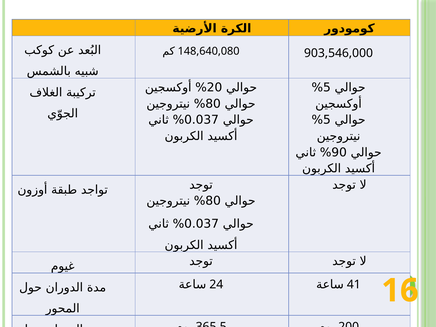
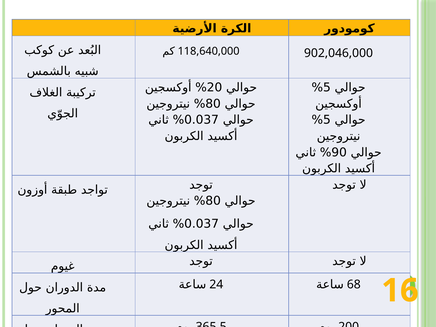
903,546,000: 903,546,000 -> 902,046,000 (339, 53)
148,640,080: 148,640,080 -> 118,640,000 (209, 51)
41: 41 -> 68 (354, 285)
